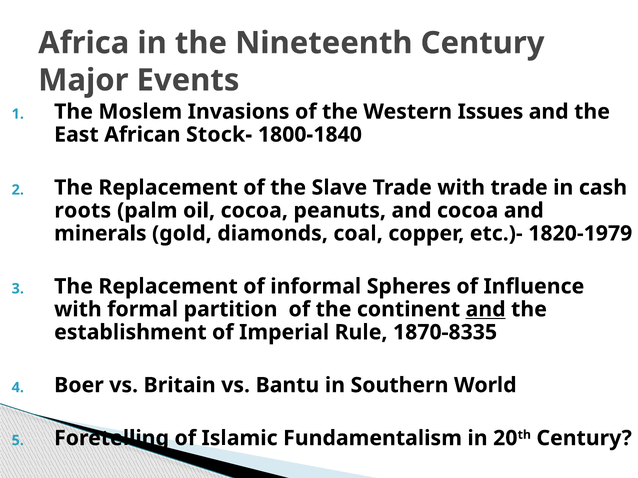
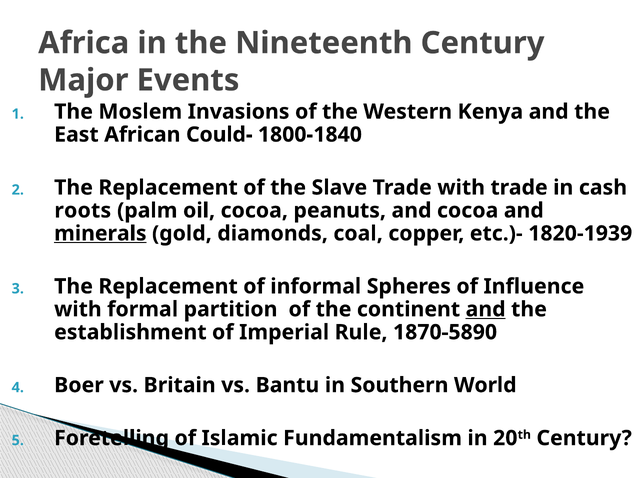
Issues: Issues -> Kenya (490, 112)
Stock-: Stock- -> Could- (219, 135)
minerals underline: none -> present (100, 234)
1820-1979: 1820-1979 -> 1820-1939 (580, 234)
1870-8335: 1870-8335 -> 1870-5890 (445, 333)
